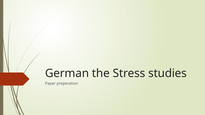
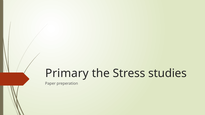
German: German -> Primary (67, 73)
